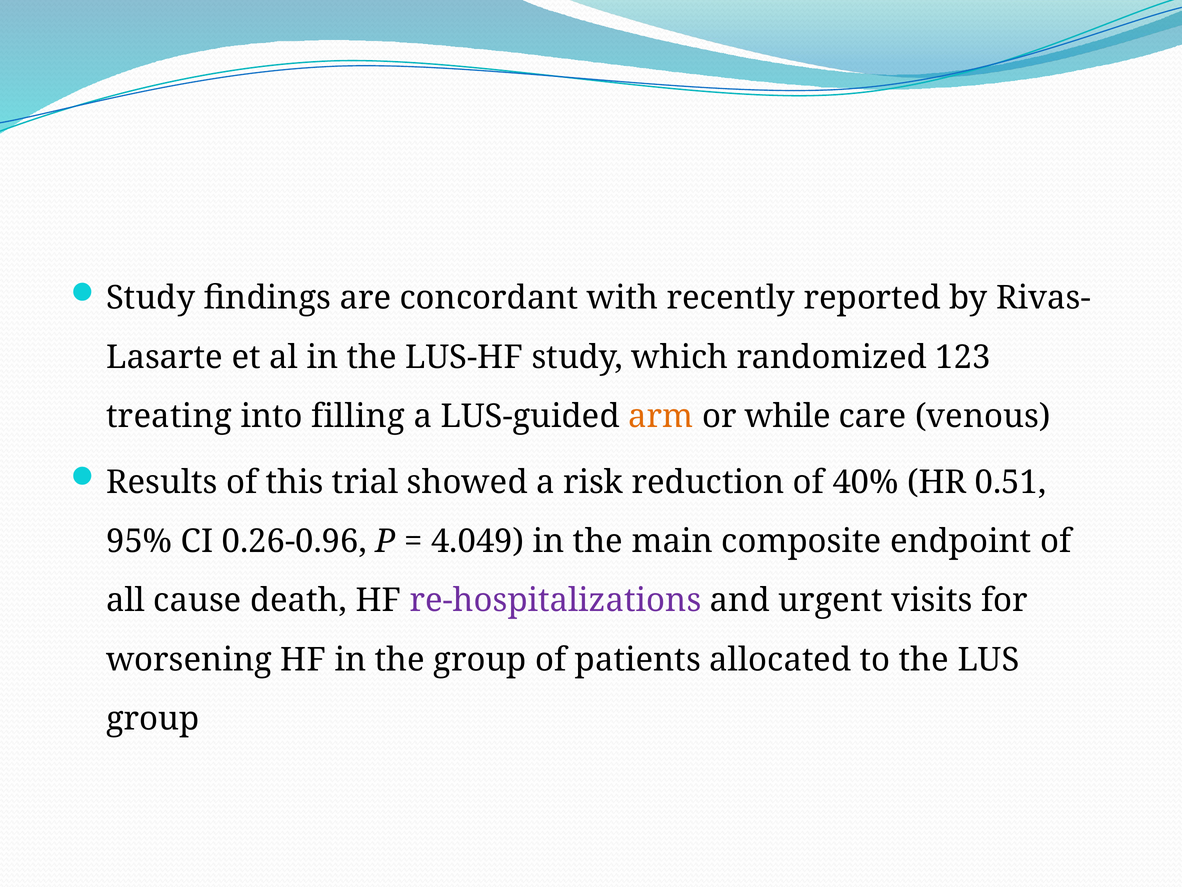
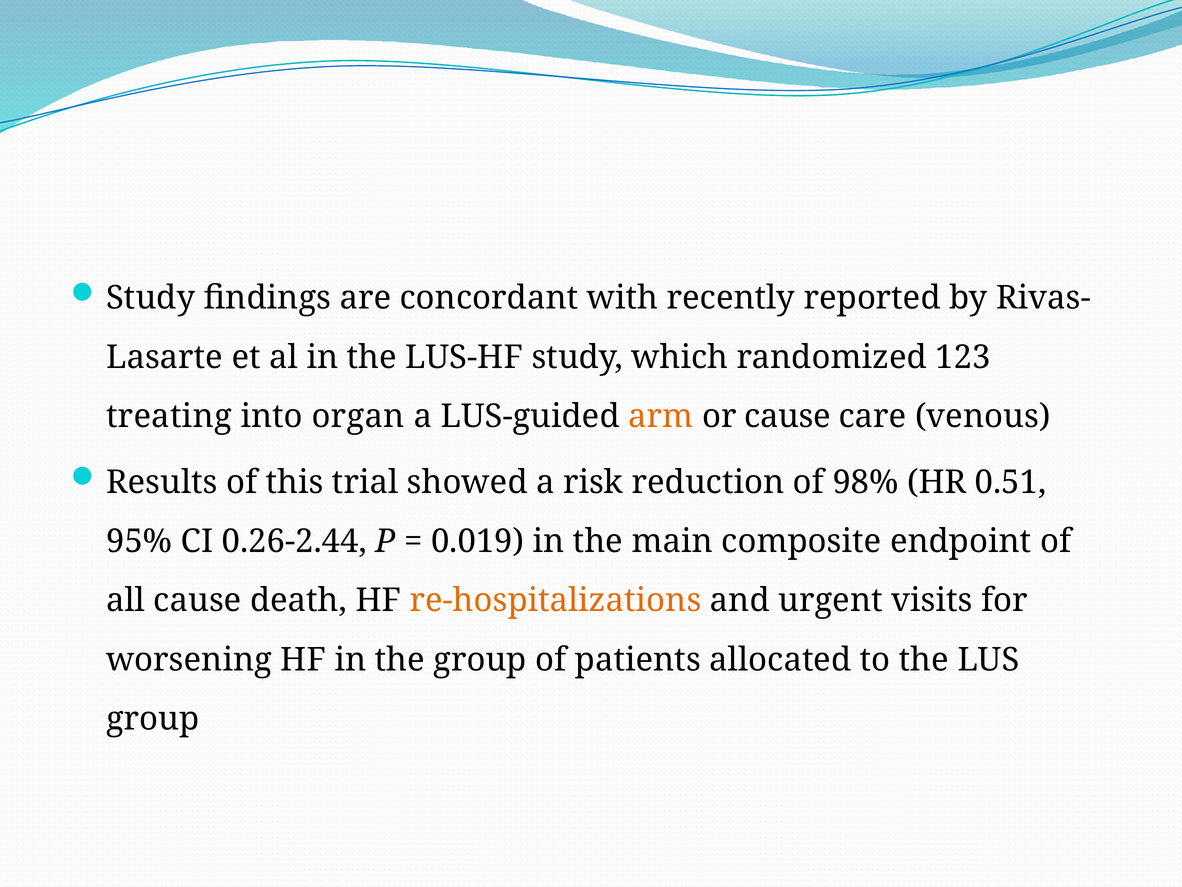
filling: filling -> organ (358, 416)
or while: while -> cause (788, 416)
40%: 40% -> 98% (866, 482)
0.26-0.96: 0.26-0.96 -> 0.26-2.44 (294, 541)
4.049: 4.049 -> 0.019 (478, 541)
re-hospitalizations colour: purple -> orange (555, 600)
